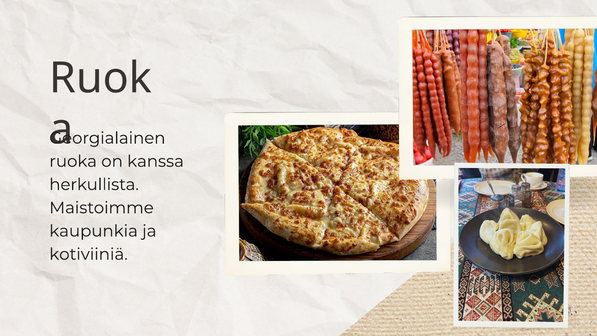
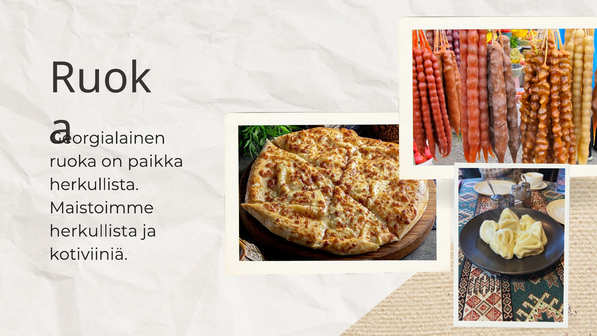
kanssa: kanssa -> paikka (155, 161)
kaupunkia: kaupunkia -> herkullista (93, 231)
